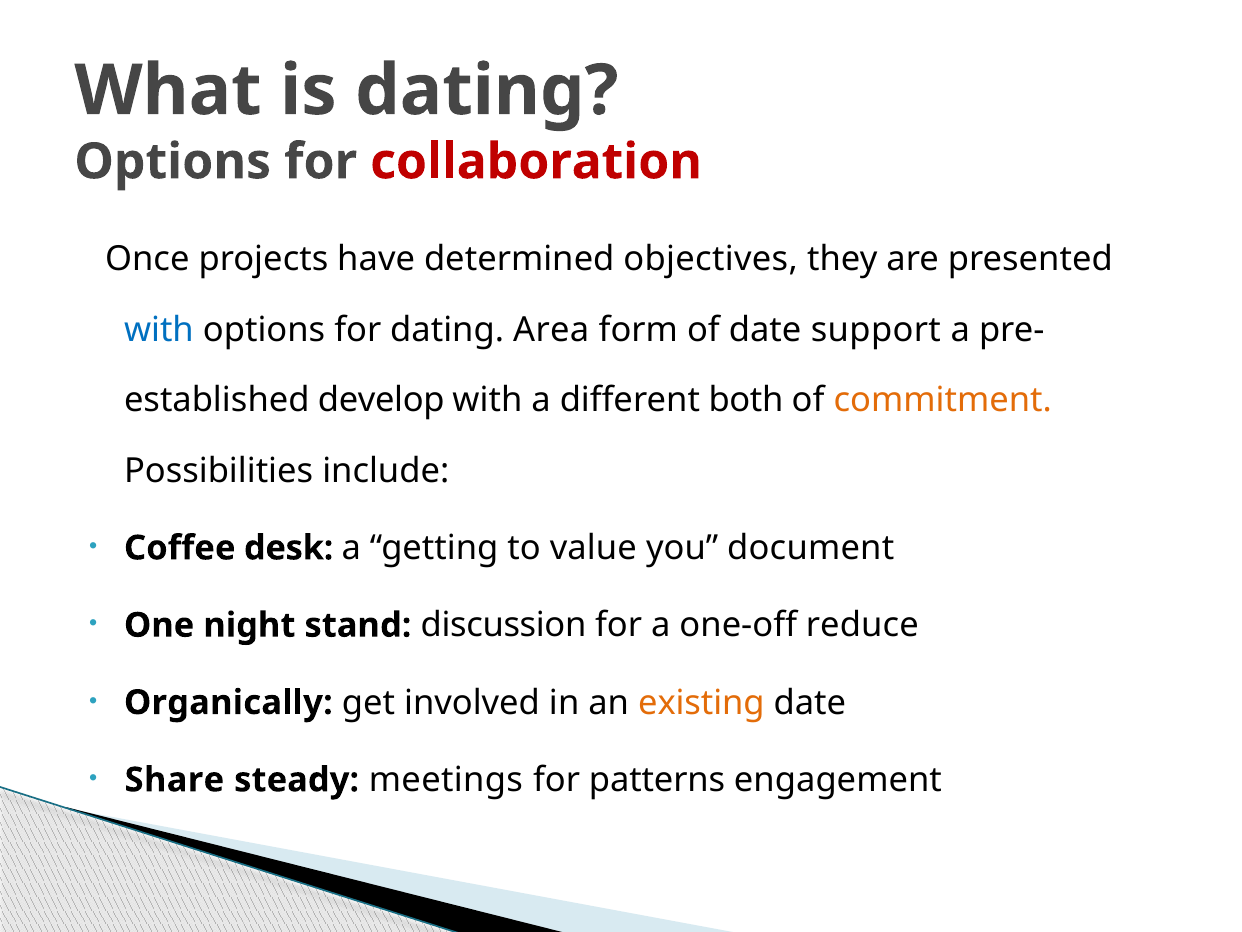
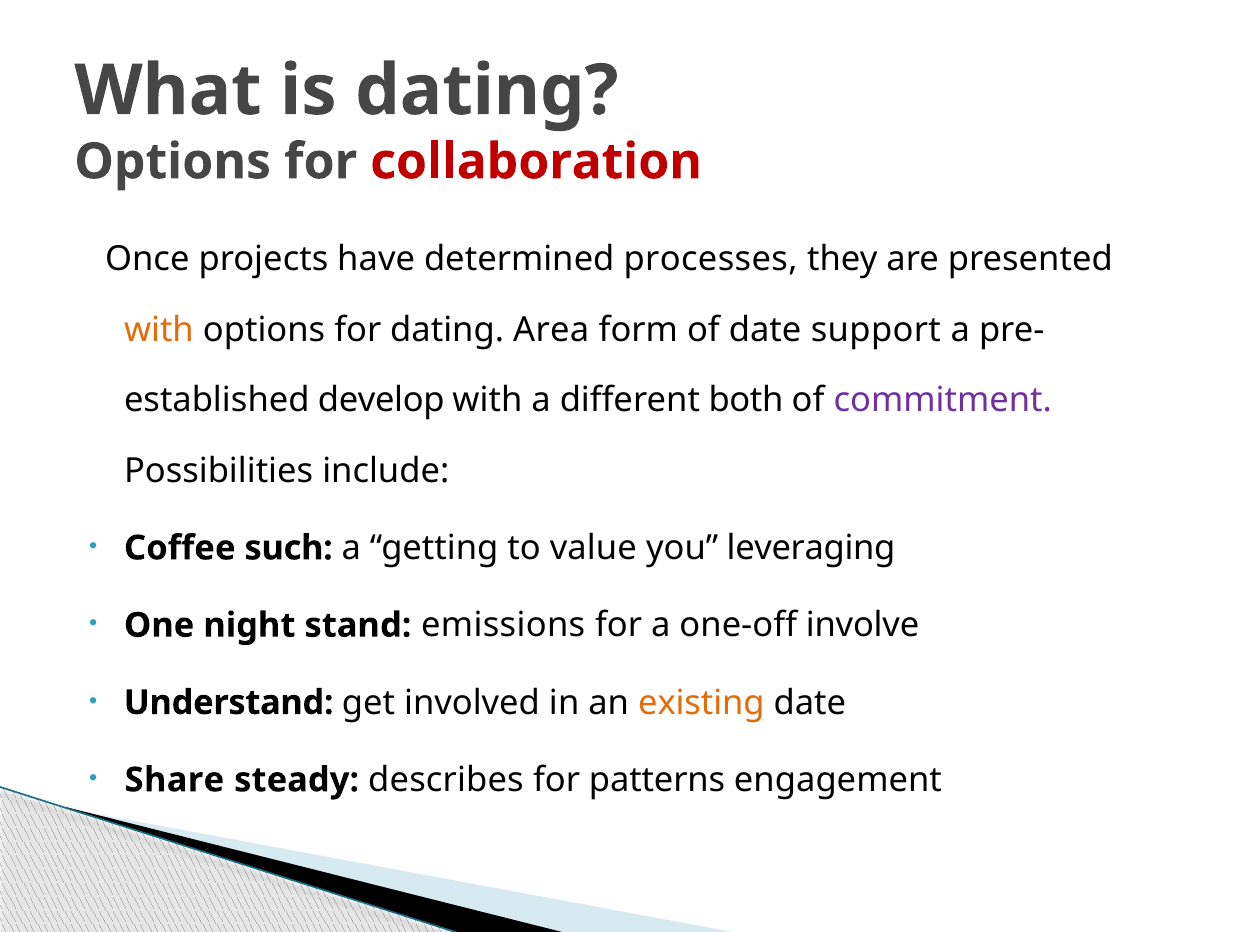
objectives: objectives -> processes (711, 259)
with colour: blue -> orange (159, 330)
commitment colour: orange -> purple (943, 400)
desk: desk -> such (289, 548)
document: document -> leveraging (811, 548)
discussion: discussion -> emissions (503, 625)
reduce: reduce -> involve (863, 625)
Organically: Organically -> Understand (229, 702)
meetings: meetings -> describes (446, 780)
